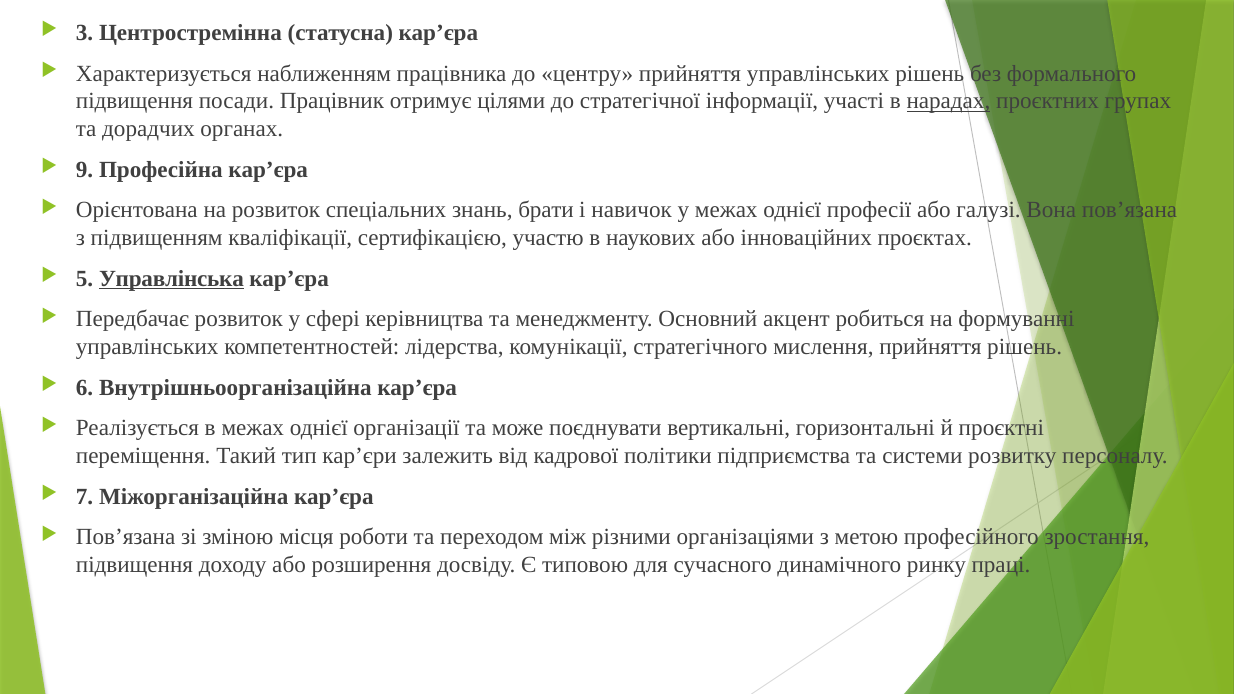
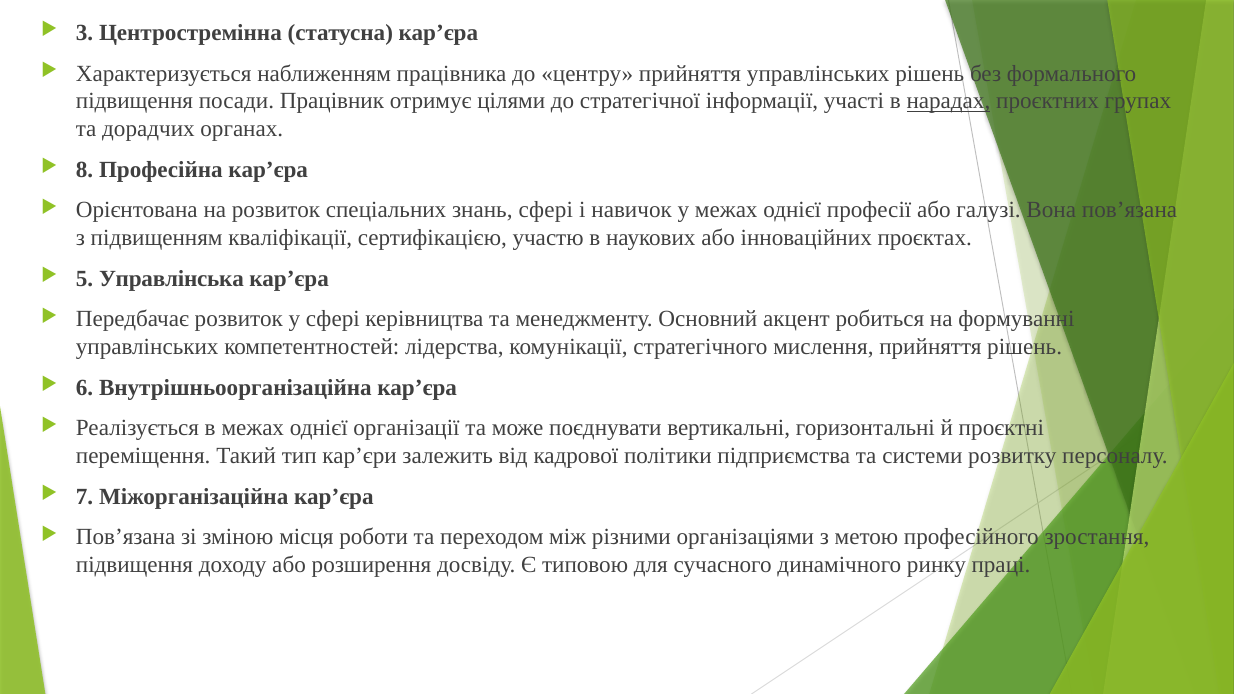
9: 9 -> 8 (85, 170)
знань брати: брати -> сфері (546, 210)
Управлінська underline: present -> none (171, 279)
